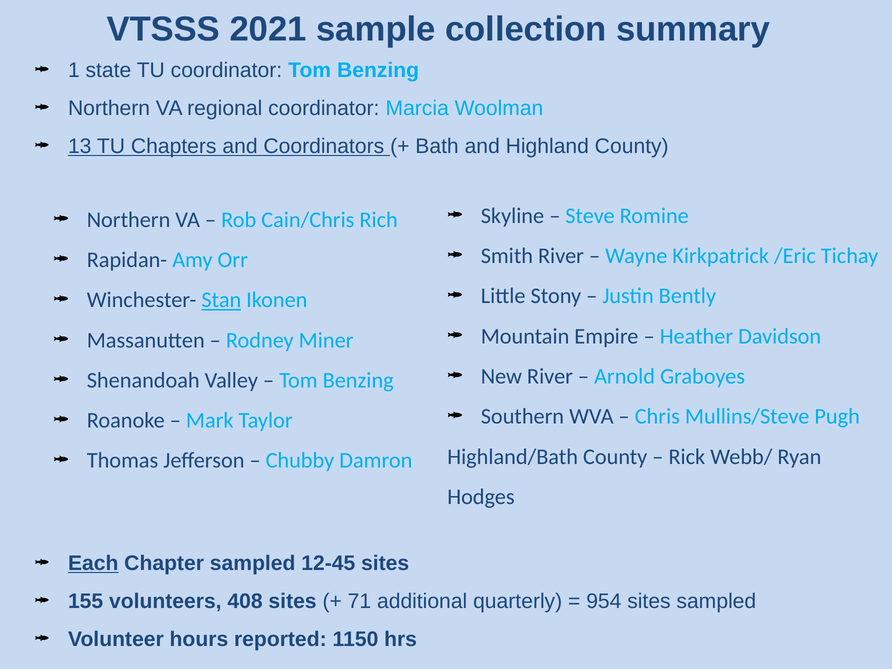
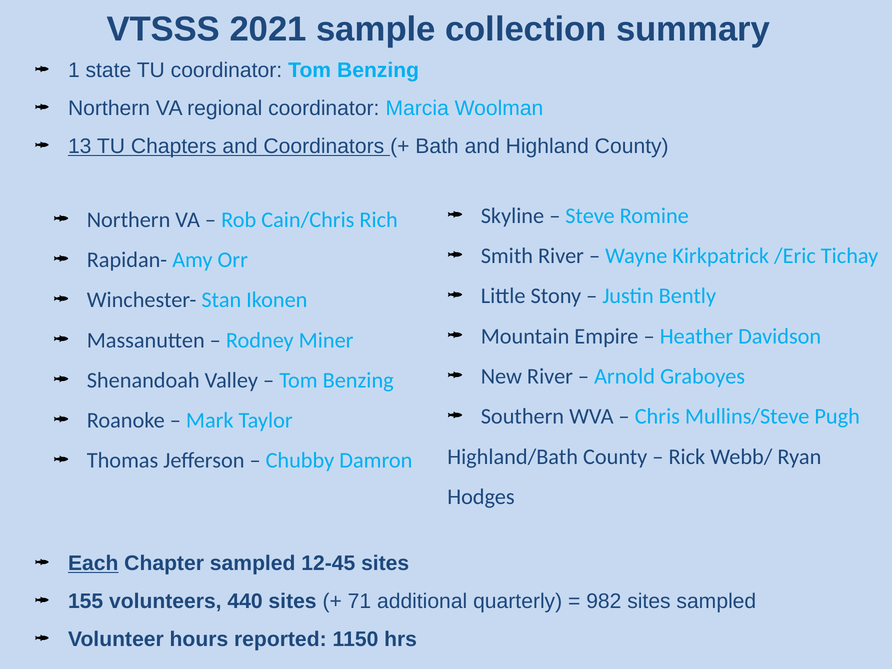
Stan underline: present -> none (221, 300)
408: 408 -> 440 (245, 601)
954: 954 -> 982 (604, 601)
